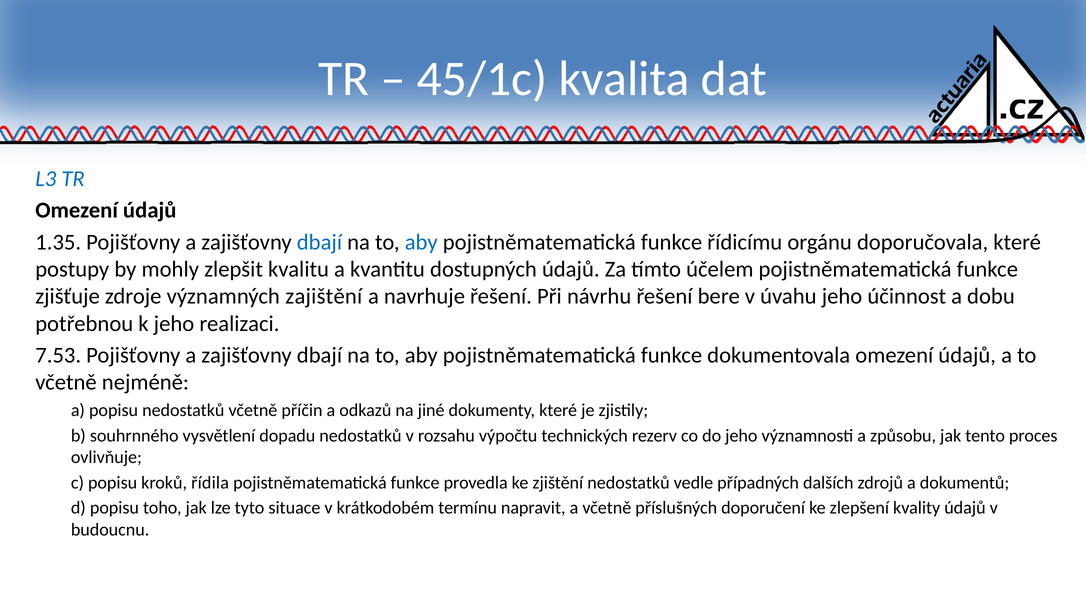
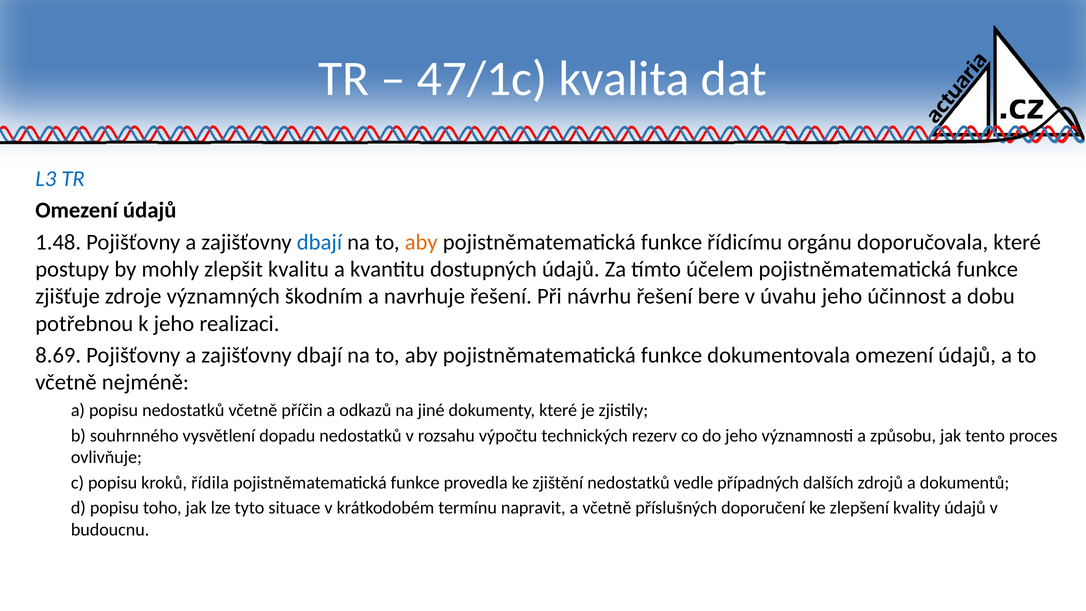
45/1c: 45/1c -> 47/1c (482, 79)
1.35: 1.35 -> 1.48 (58, 242)
aby colour: blue -> orange (421, 242)
zajištění: zajištění -> škodním (324, 296)
7.53: 7.53 -> 8.69 (58, 355)
